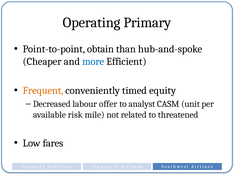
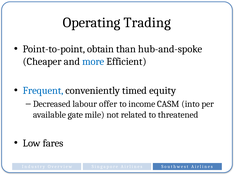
Primary: Primary -> Trading (147, 23)
Frequent colour: orange -> blue (43, 91)
analyst: analyst -> income (142, 104)
unit: unit -> into (191, 104)
risk: risk -> gate (75, 115)
